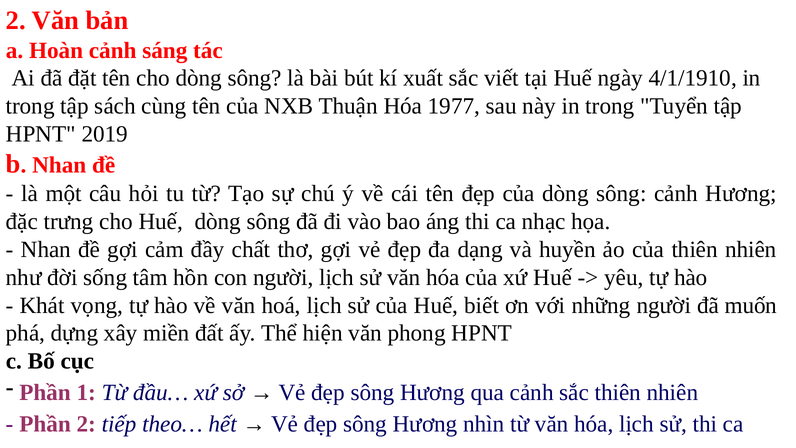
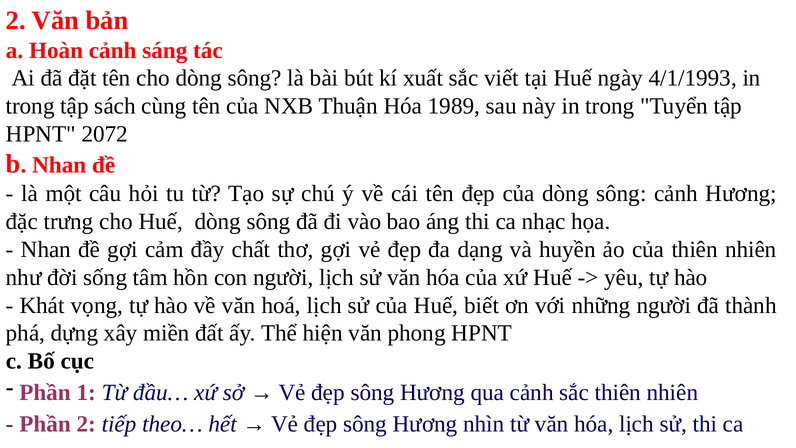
4/1/1910: 4/1/1910 -> 4/1/1993 (693, 78)
1977: 1977 -> 1989 (454, 106)
2019: 2019 -> 2072 (105, 134)
muốn: muốn -> thành (751, 305)
